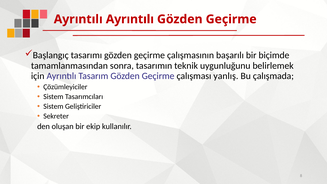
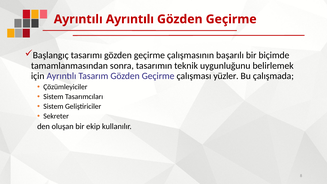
yanlış: yanlış -> yüzler (226, 76)
